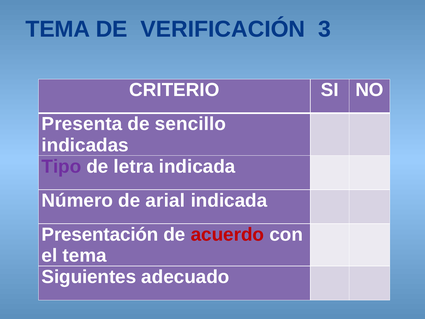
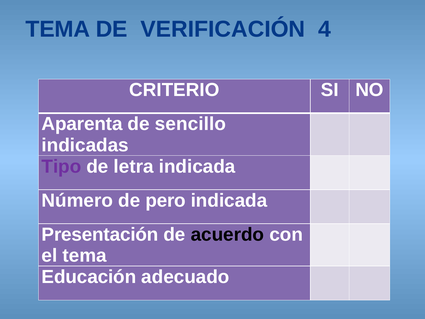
3: 3 -> 4 (324, 29)
Presenta: Presenta -> Aparenta (82, 124)
arial: arial -> pero (166, 200)
acuerdo colour: red -> black (227, 234)
Siguientes: Siguientes -> Educación (89, 277)
